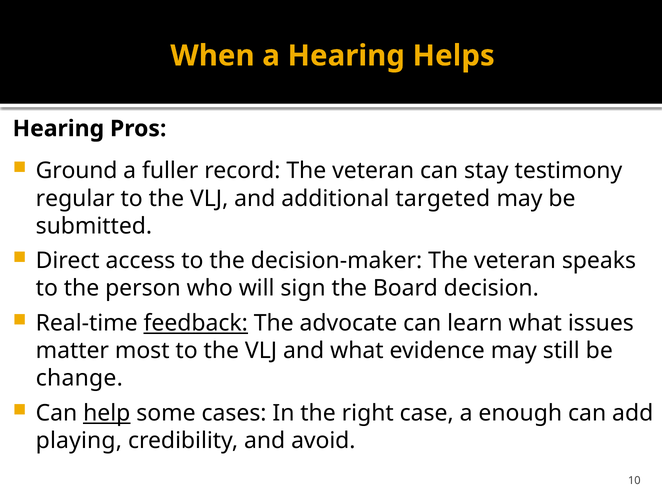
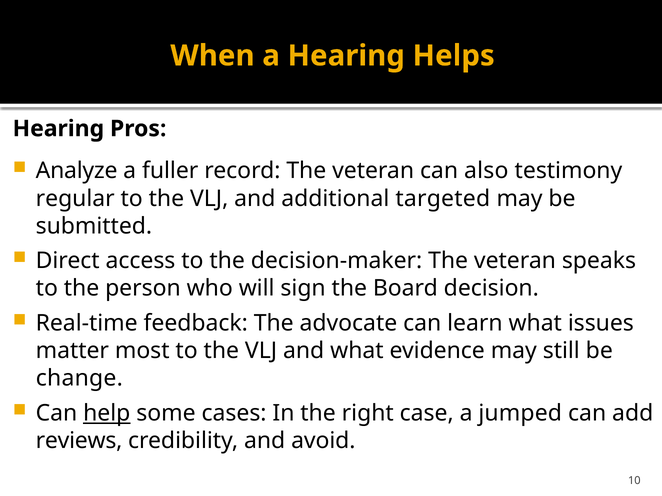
Ground: Ground -> Analyze (77, 171)
stay: stay -> also (486, 171)
feedback underline: present -> none (196, 324)
enough: enough -> jumped (520, 414)
playing: playing -> reviews (79, 441)
